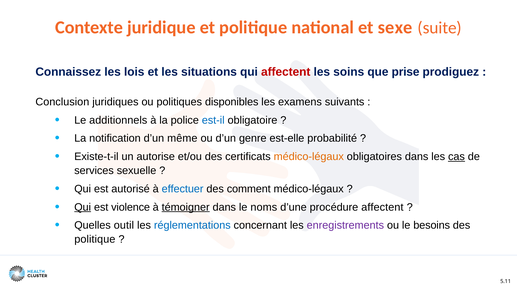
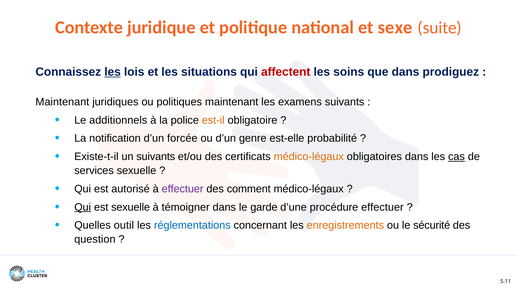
les underline: none -> present (113, 72)
que prise: prise -> dans (406, 72)
Conclusion: Conclusion -> Maintenant (62, 102)
politiques disponibles: disponibles -> maintenant (232, 102)
est-il colour: blue -> orange (213, 120)
même: même -> forcée (182, 138)
un autorise: autorise -> suivants (156, 157)
effectuer colour: blue -> purple (183, 189)
est violence: violence -> sexuelle (131, 207)
témoigner underline: present -> none (186, 207)
noms: noms -> garde (264, 207)
procédure affectent: affectent -> effectuer (382, 207)
enregistrements colour: purple -> orange (345, 225)
besoins: besoins -> sécurité (432, 225)
politique: politique -> question (95, 239)
